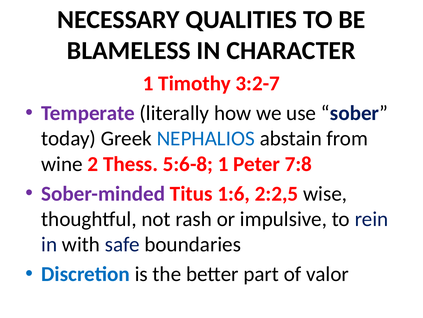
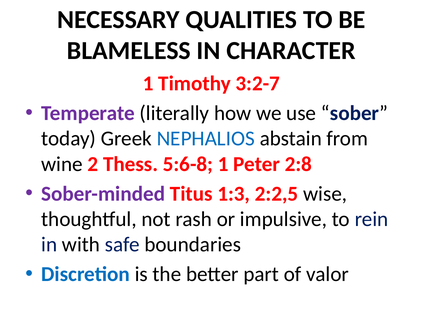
7:8: 7:8 -> 2:8 (298, 164)
1:6: 1:6 -> 1:3 (234, 193)
